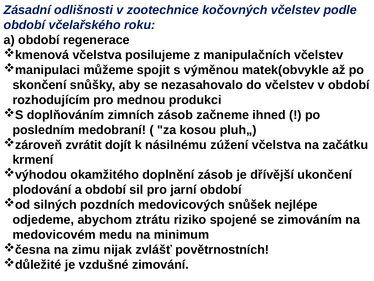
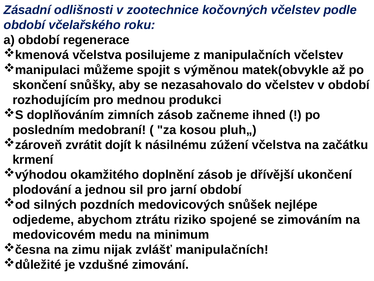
plodování a období: období -> jednou (106, 190)
zvlášť povětrnostních: povětrnostních -> manipulačních (222, 249)
